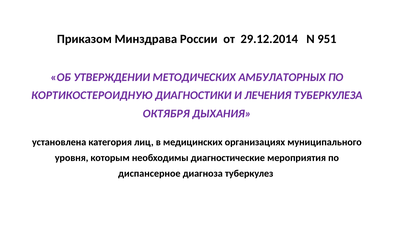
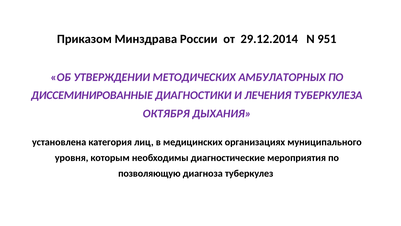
КОРТИКОСТЕРОИДНУЮ: КОРТИКОСТЕРОИДНУЮ -> ДИССЕМИНИРОВАННЫЕ (92, 95)
диспансерное: диспансерное -> позволяющую (149, 173)
